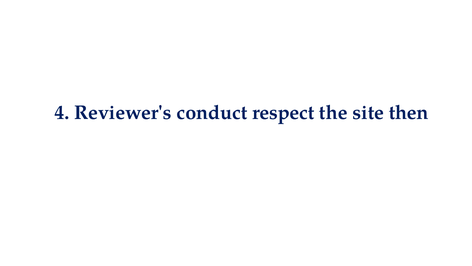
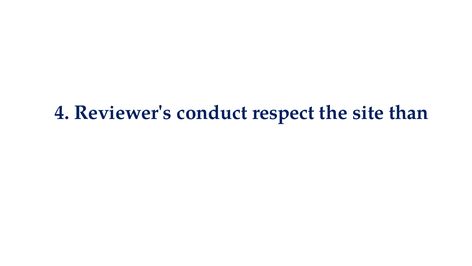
then: then -> than (409, 113)
